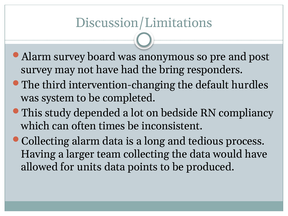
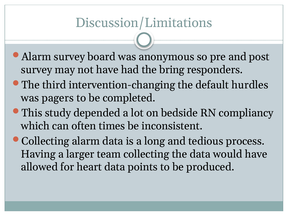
system: system -> pagers (58, 98)
units: units -> heart (89, 167)
